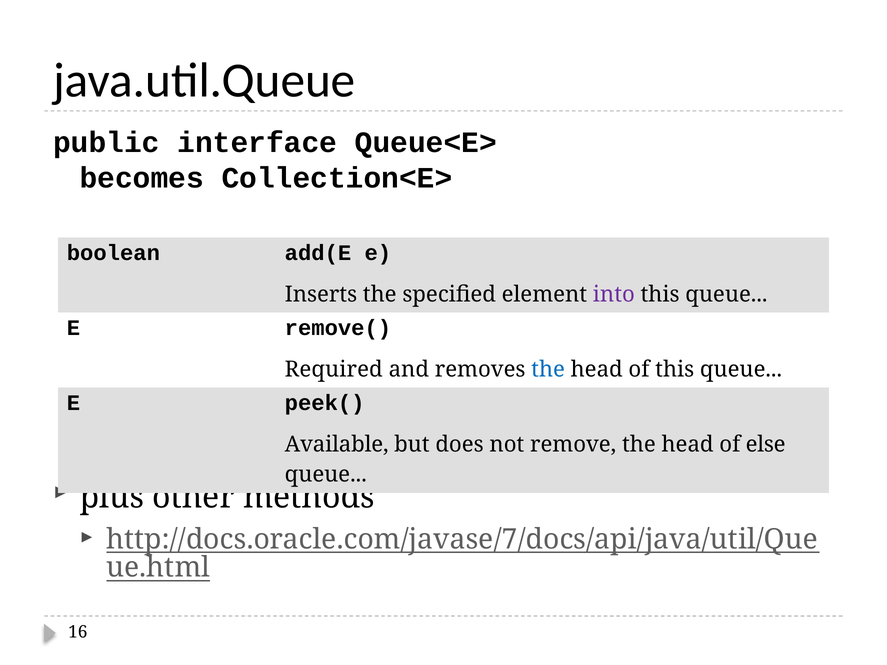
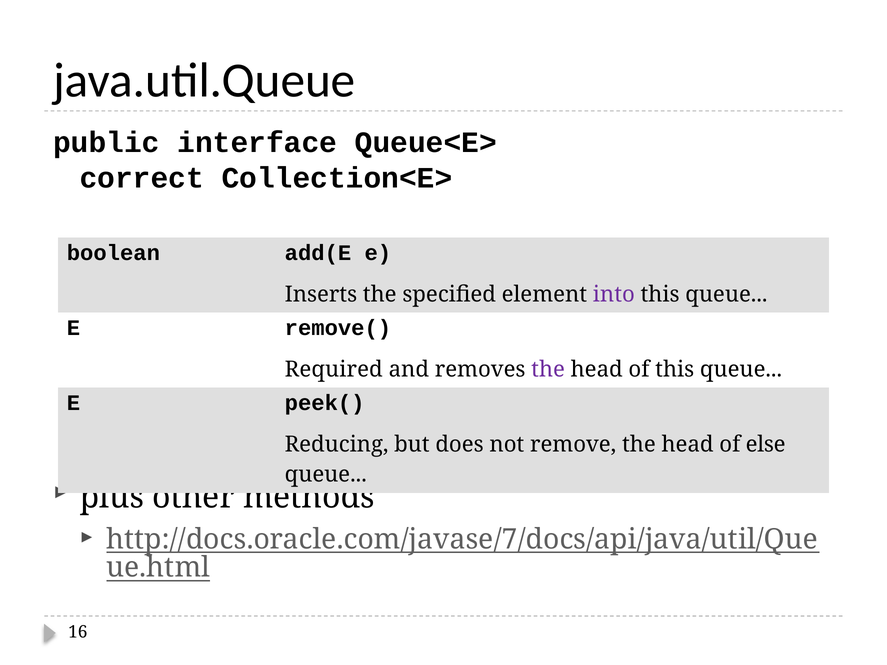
becomes: becomes -> correct (142, 178)
the colour: blue -> purple (548, 369)
Available: Available -> Reducing (337, 444)
